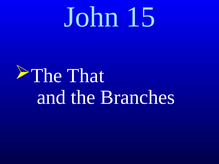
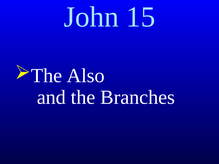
That: That -> Also (86, 76)
